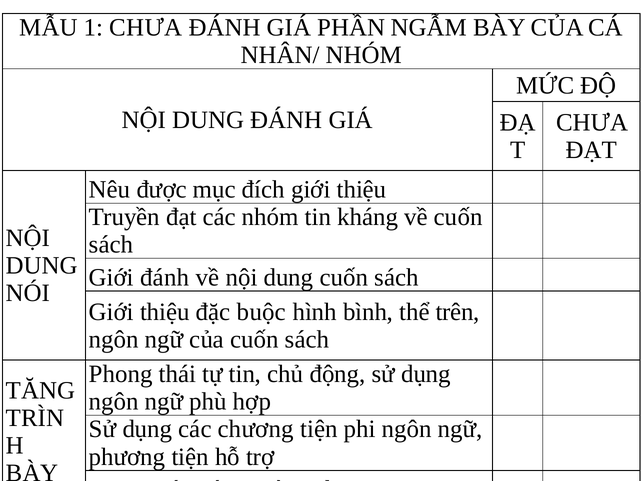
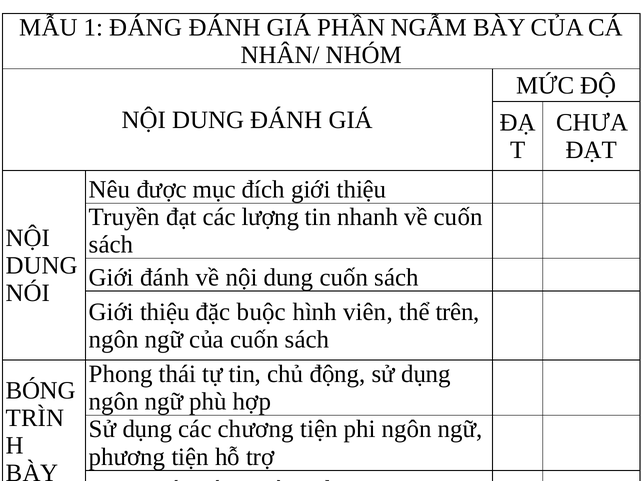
1 CHƯA: CHƯA -> ĐÁNG (146, 28)
các nhóm: nhóm -> lượng (270, 217)
kháng: kháng -> nhanh (368, 217)
bình: bình -> viên (368, 312)
TĂNG: TĂNG -> BÓNG (41, 390)
